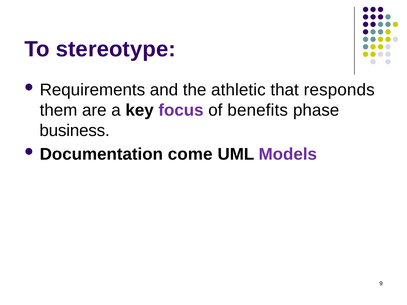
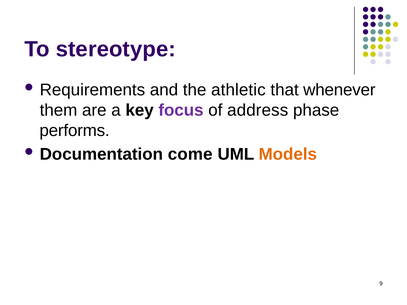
responds: responds -> whenever (339, 90)
benefits: benefits -> address (258, 110)
business: business -> performs (75, 131)
Models colour: purple -> orange (288, 154)
